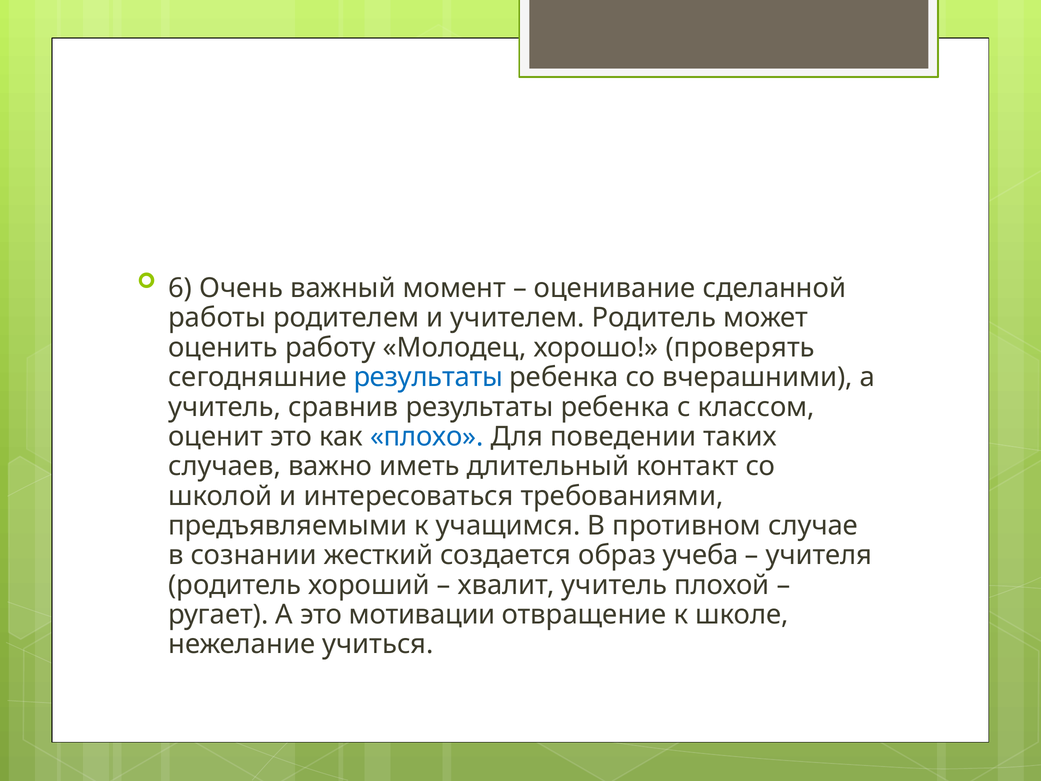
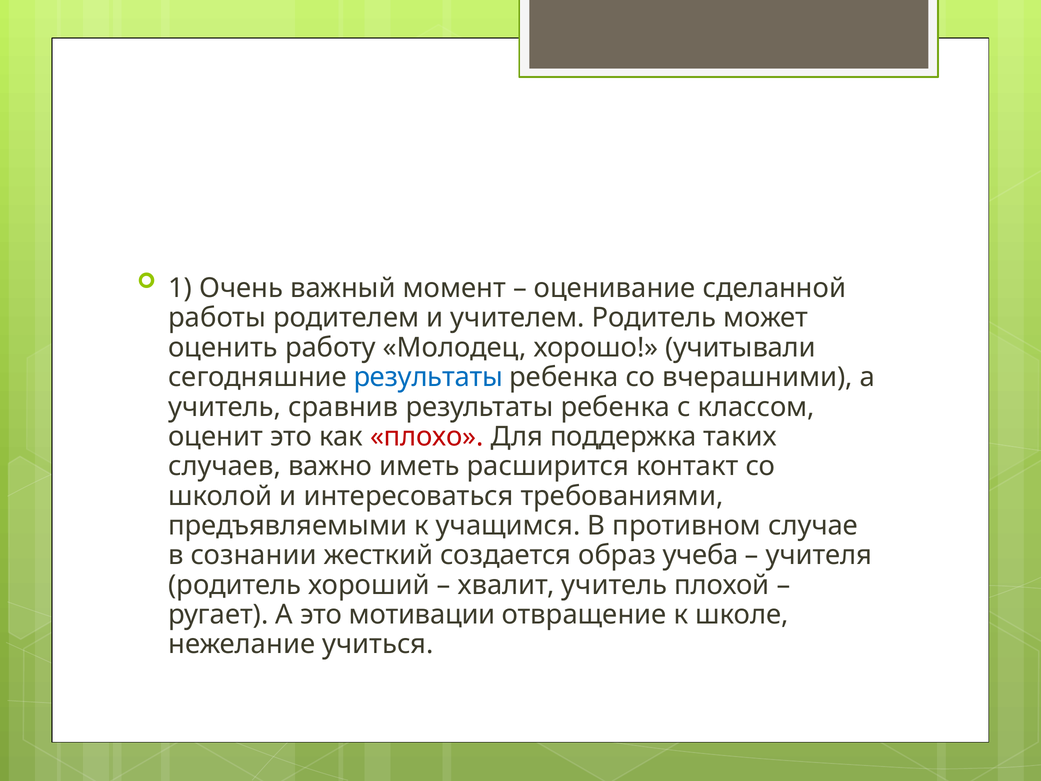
6: 6 -> 1 (180, 288)
проверять: проверять -> учитывали (740, 348)
плохо colour: blue -> red (427, 437)
поведении: поведении -> поддержка (623, 437)
длительный: длительный -> расширится (548, 466)
